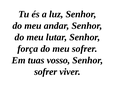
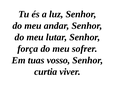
sofrer: sofrer -> curtia (46, 72)
